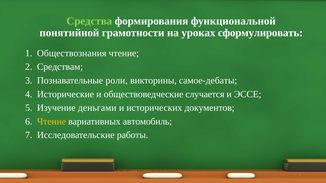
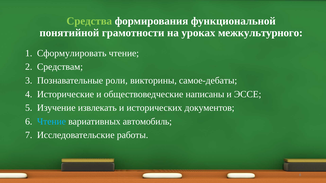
сформулировать: сформулировать -> межкультурного (260, 33)
Обществознания: Обществознания -> Сформулировать (72, 53)
случается: случается -> написаны (205, 94)
деньгами: деньгами -> извлекать (97, 108)
Чтение colour: yellow -> light blue (51, 122)
